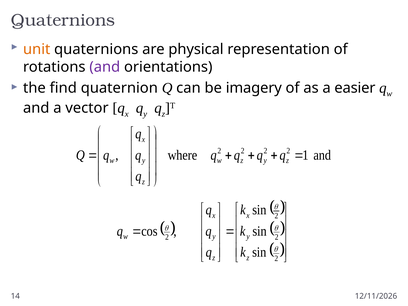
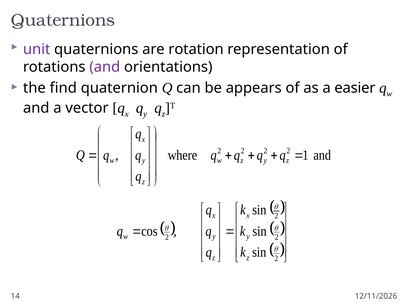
unit colour: orange -> purple (37, 49)
physical: physical -> rotation (196, 49)
imagery: imagery -> appears (254, 88)
